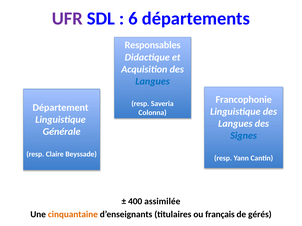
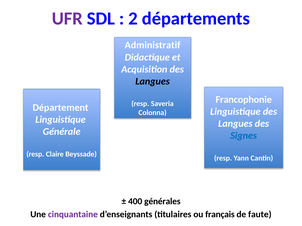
6: 6 -> 2 (133, 19)
Responsables: Responsables -> Administratif (153, 45)
Langues colour: blue -> black (153, 81)
assimilée: assimilée -> générales (162, 202)
cinquantaine colour: orange -> purple (73, 215)
gérés: gérés -> faute (260, 215)
